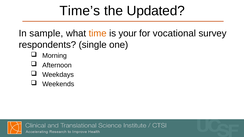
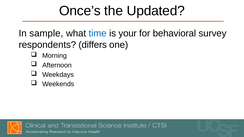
Time’s: Time’s -> Once’s (80, 11)
time colour: orange -> blue (98, 34)
vocational: vocational -> behavioral (174, 34)
single: single -> differs (93, 45)
